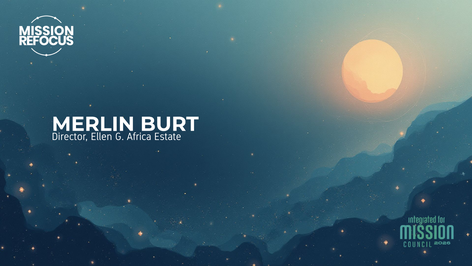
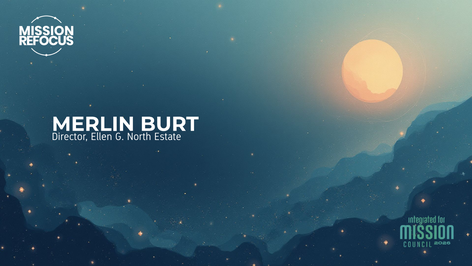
Africa: Africa -> North (139, 136)
